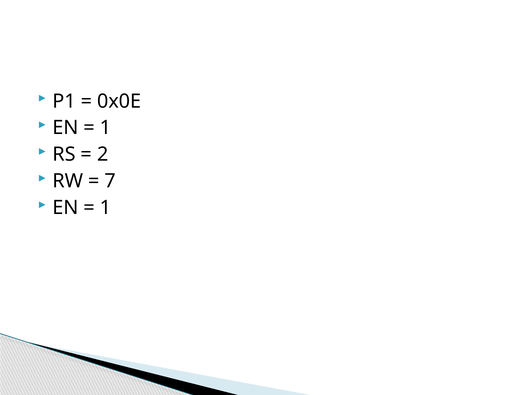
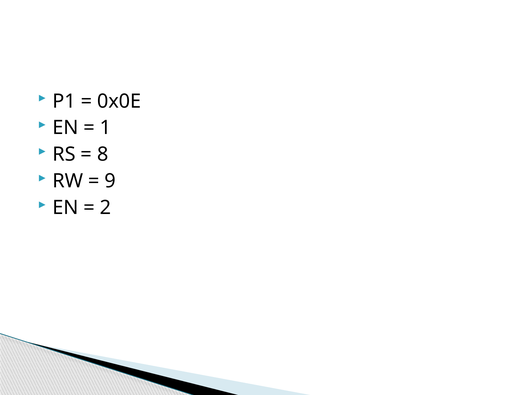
2: 2 -> 8 (103, 154)
7: 7 -> 9 (110, 181)
1: 1 -> 2 (106, 207)
